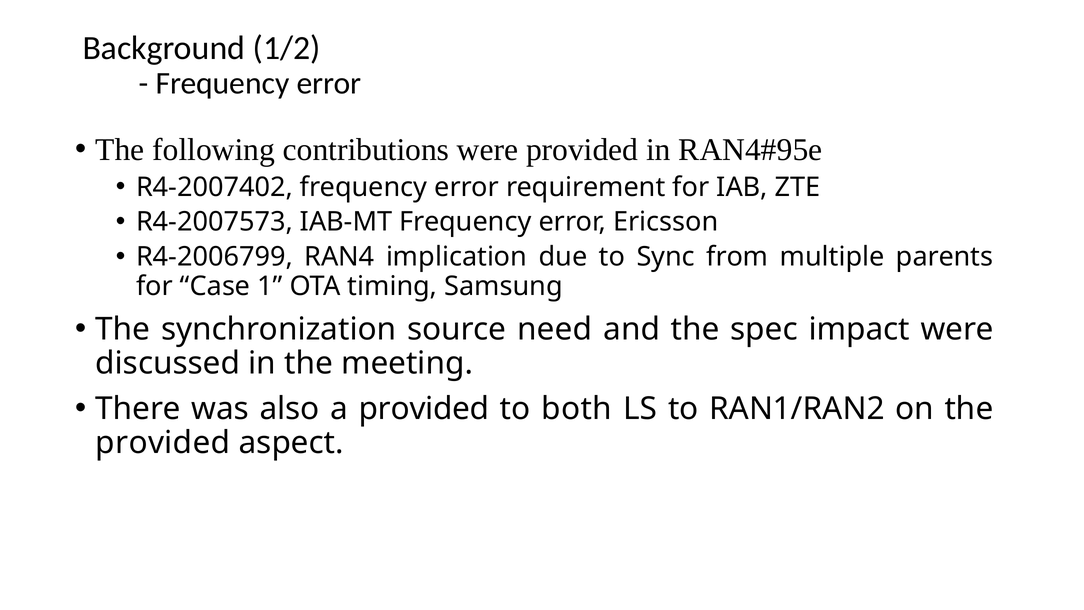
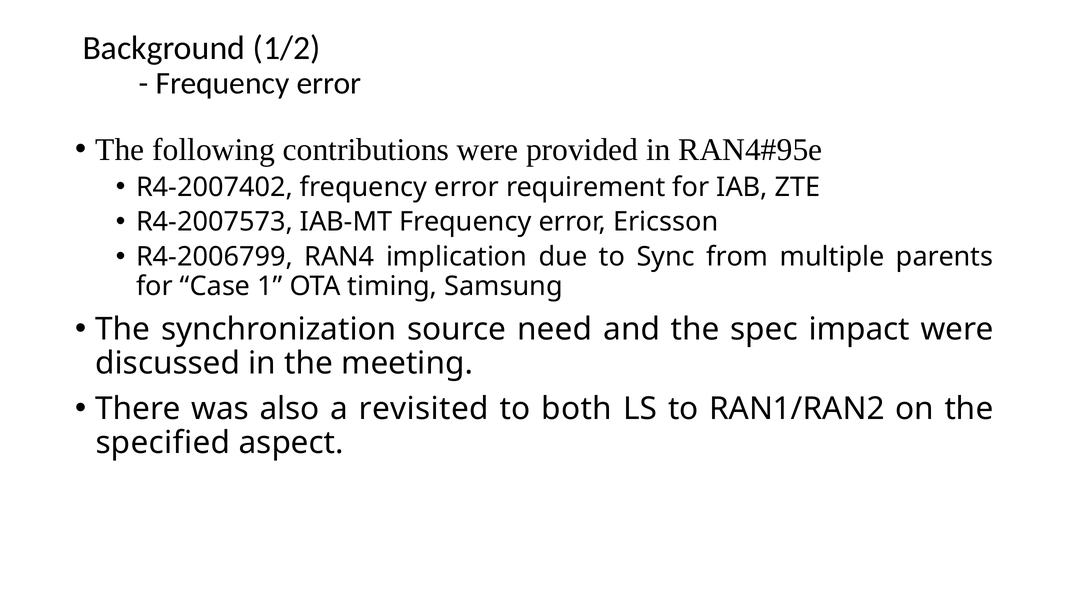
a provided: provided -> revisited (424, 408)
provided: provided -> specified (163, 443)
